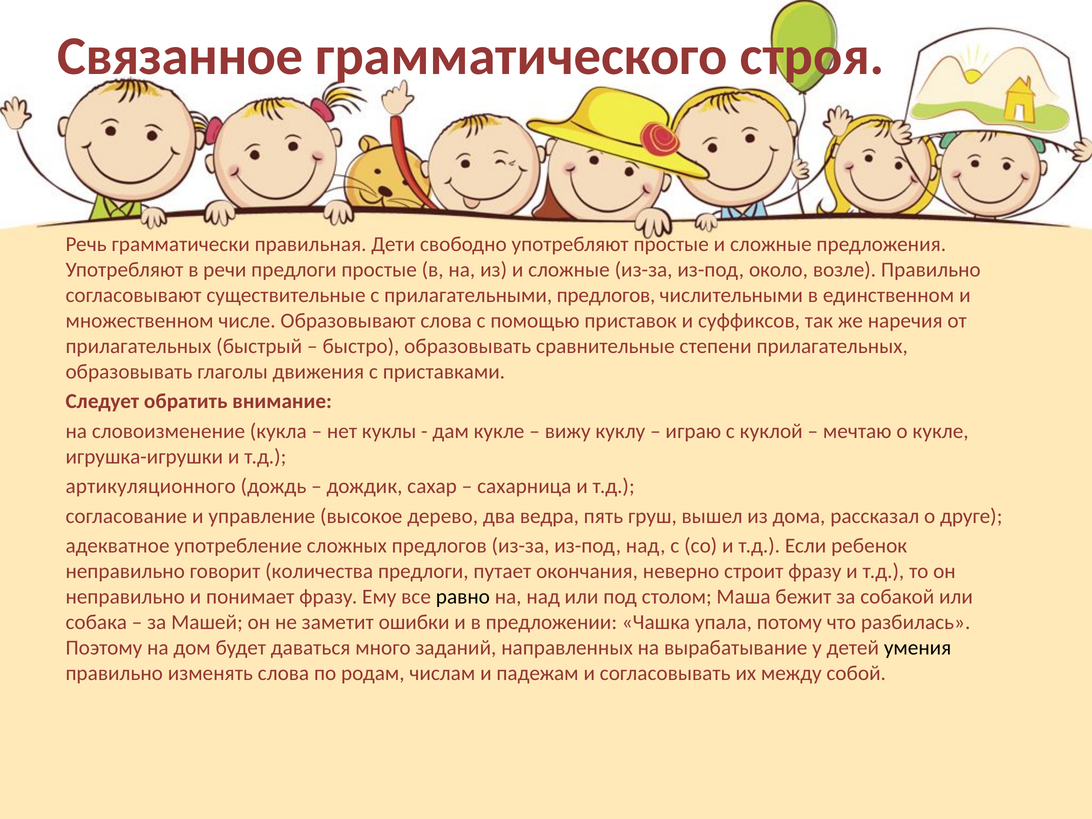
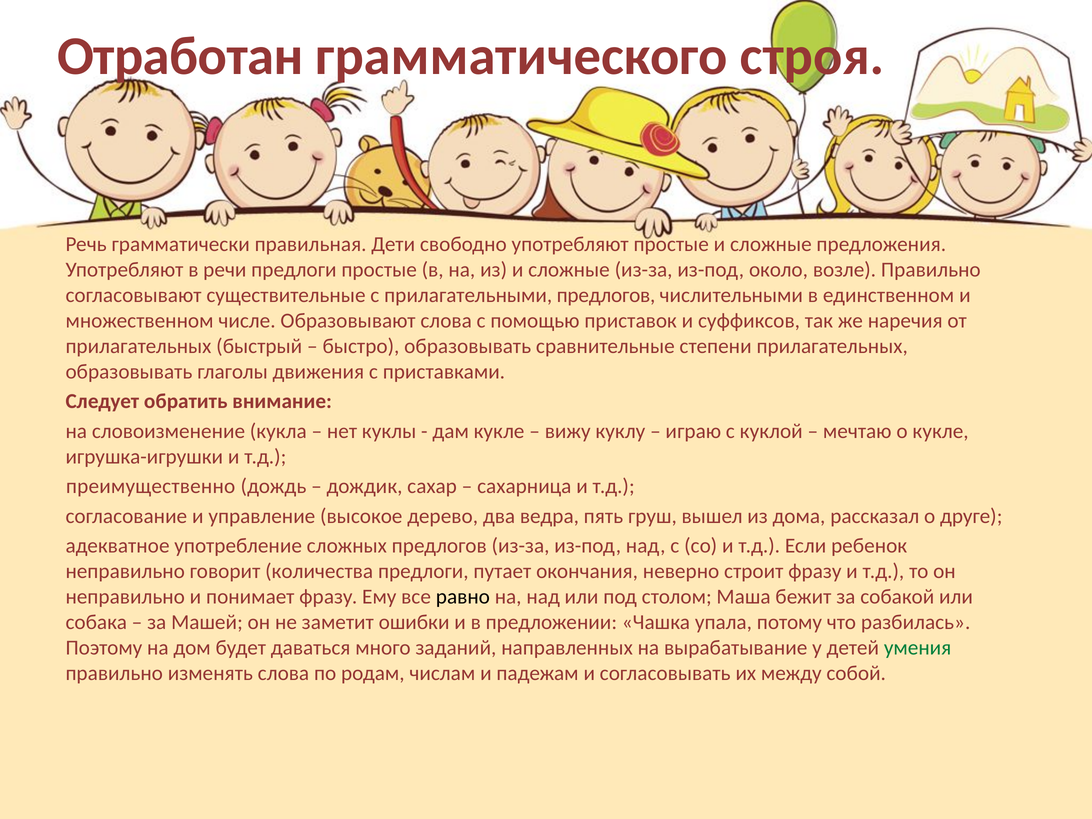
Связанное: Связанное -> Отработан (180, 56)
артикуляционного: артикуляционного -> преимущественно (151, 486)
умения colour: black -> green (918, 648)
